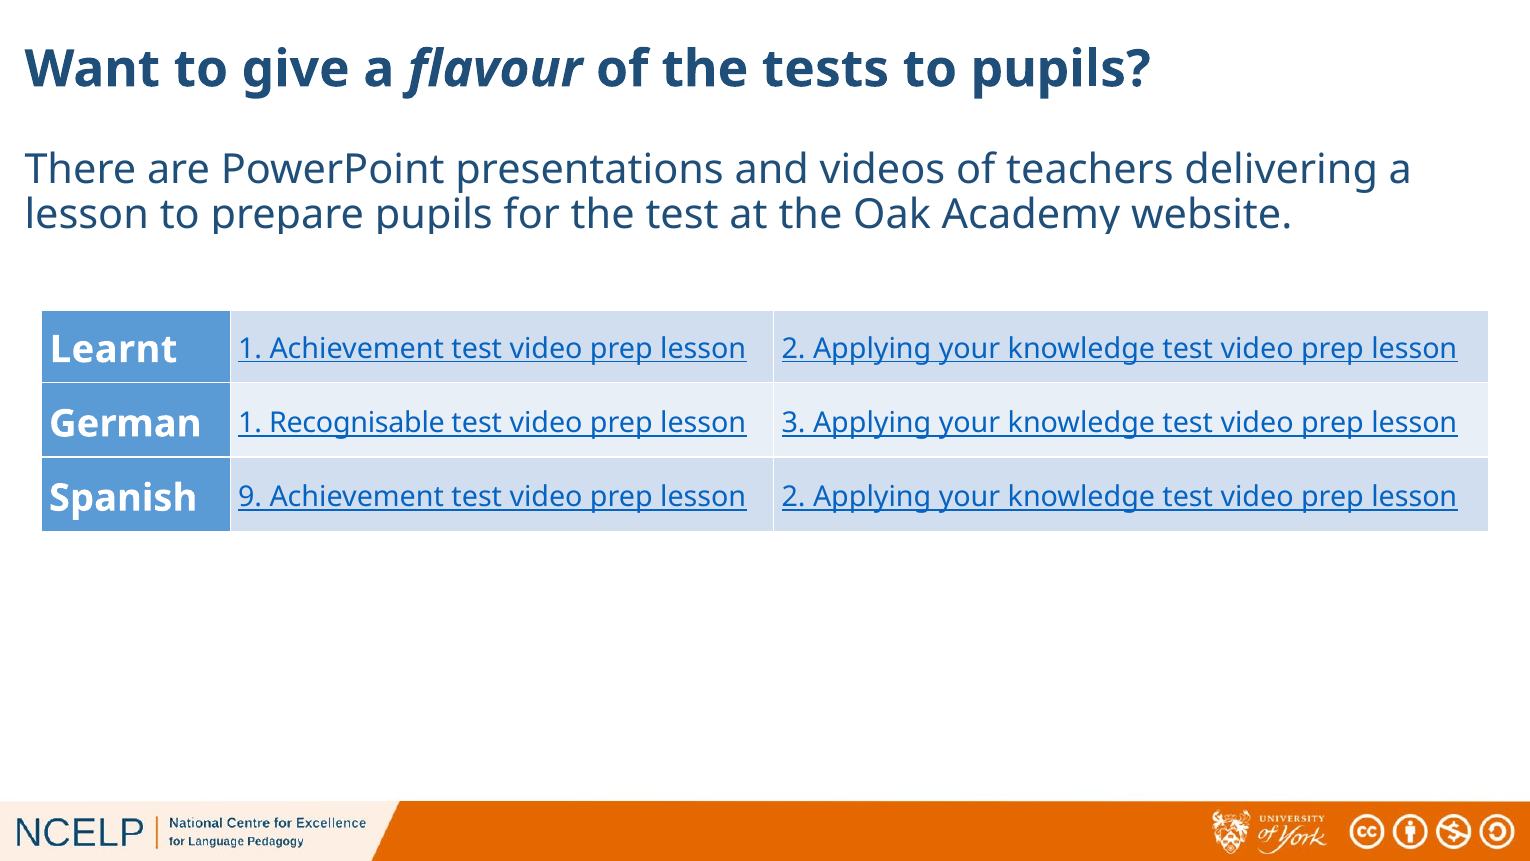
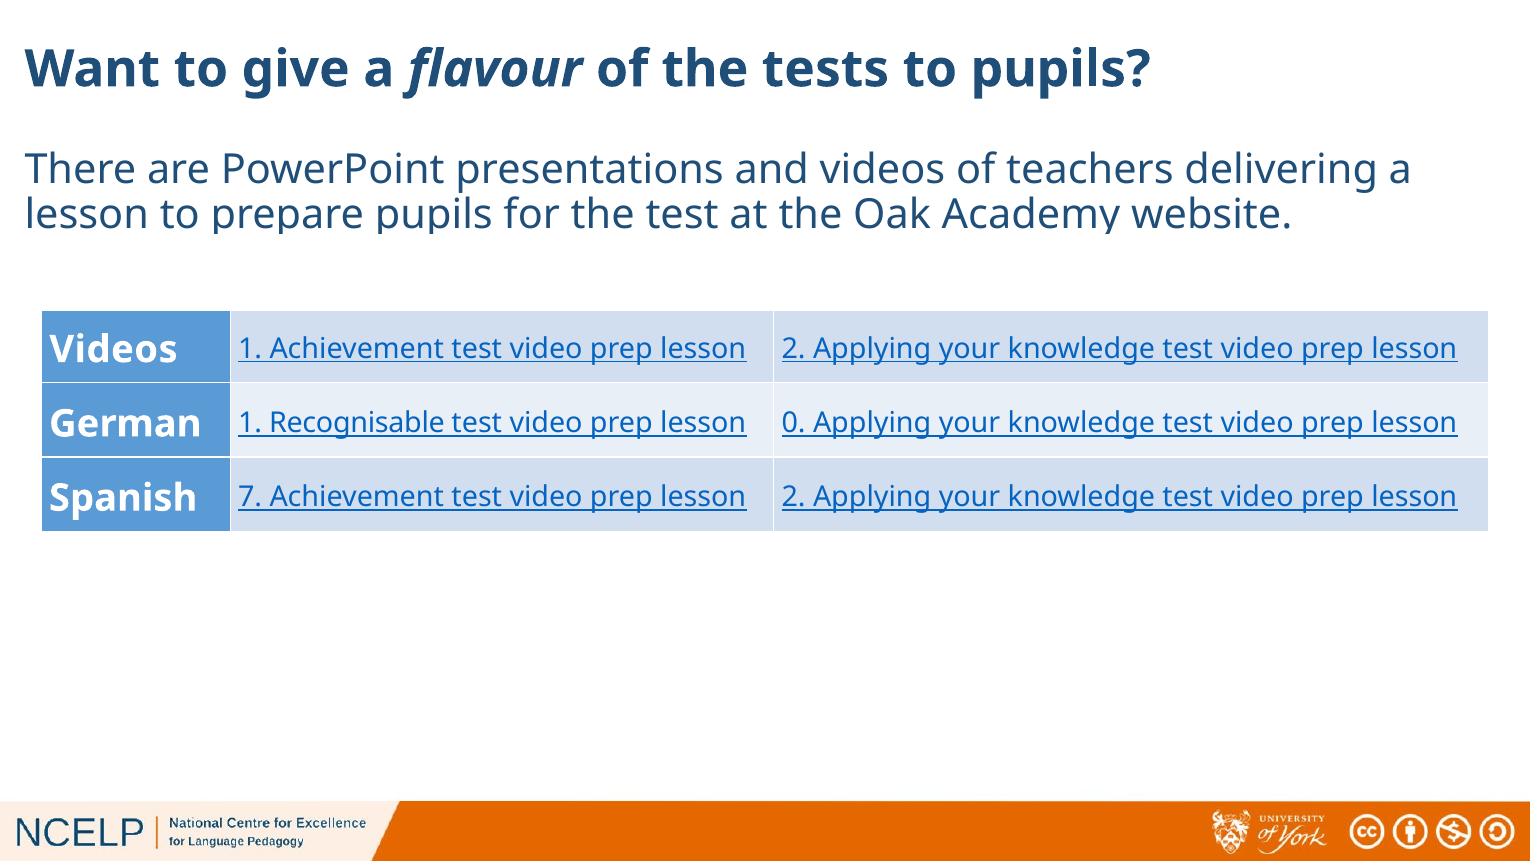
Learnt: Learnt -> Videos (114, 349)
3: 3 -> 0 (794, 423)
9: 9 -> 7 (250, 497)
